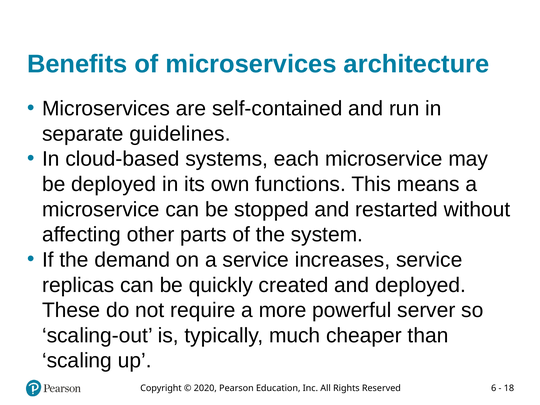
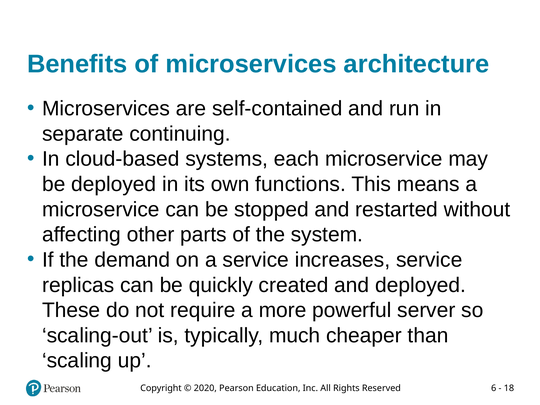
guidelines: guidelines -> continuing (180, 134)
